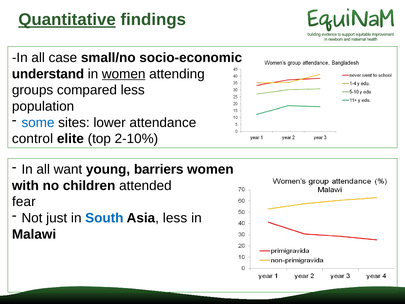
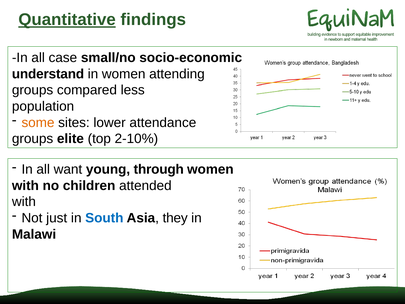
women underline: present -> none (124, 74)
some colour: blue -> orange (38, 122)
control: control -> groups (33, 139)
barriers: barriers -> through (159, 169)
fear: fear -> with (24, 202)
Asia less: less -> they (175, 218)
